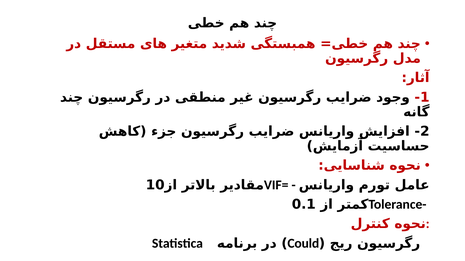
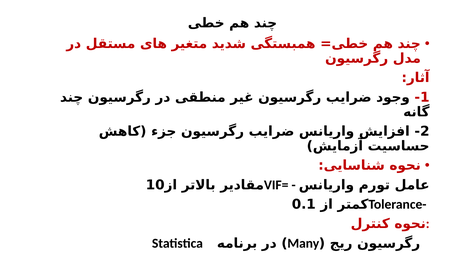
Could: Could -> Many (303, 244)
